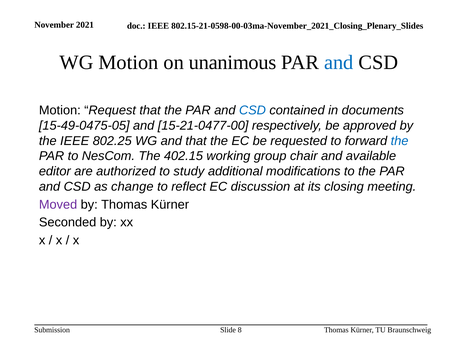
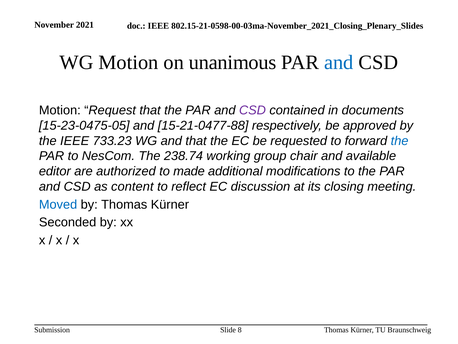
CSD colour: blue -> purple (252, 110)
15-49-0475-05: 15-49-0475-05 -> 15-23-0475-05 (84, 125)
15-21-0477-00: 15-21-0477-00 -> 15-21-0477-88 (203, 125)
802.25: 802.25 -> 733.23 (112, 141)
402.15: 402.15 -> 238.74 (183, 156)
study: study -> made (189, 171)
change: change -> content (132, 186)
Moved colour: purple -> blue (58, 204)
